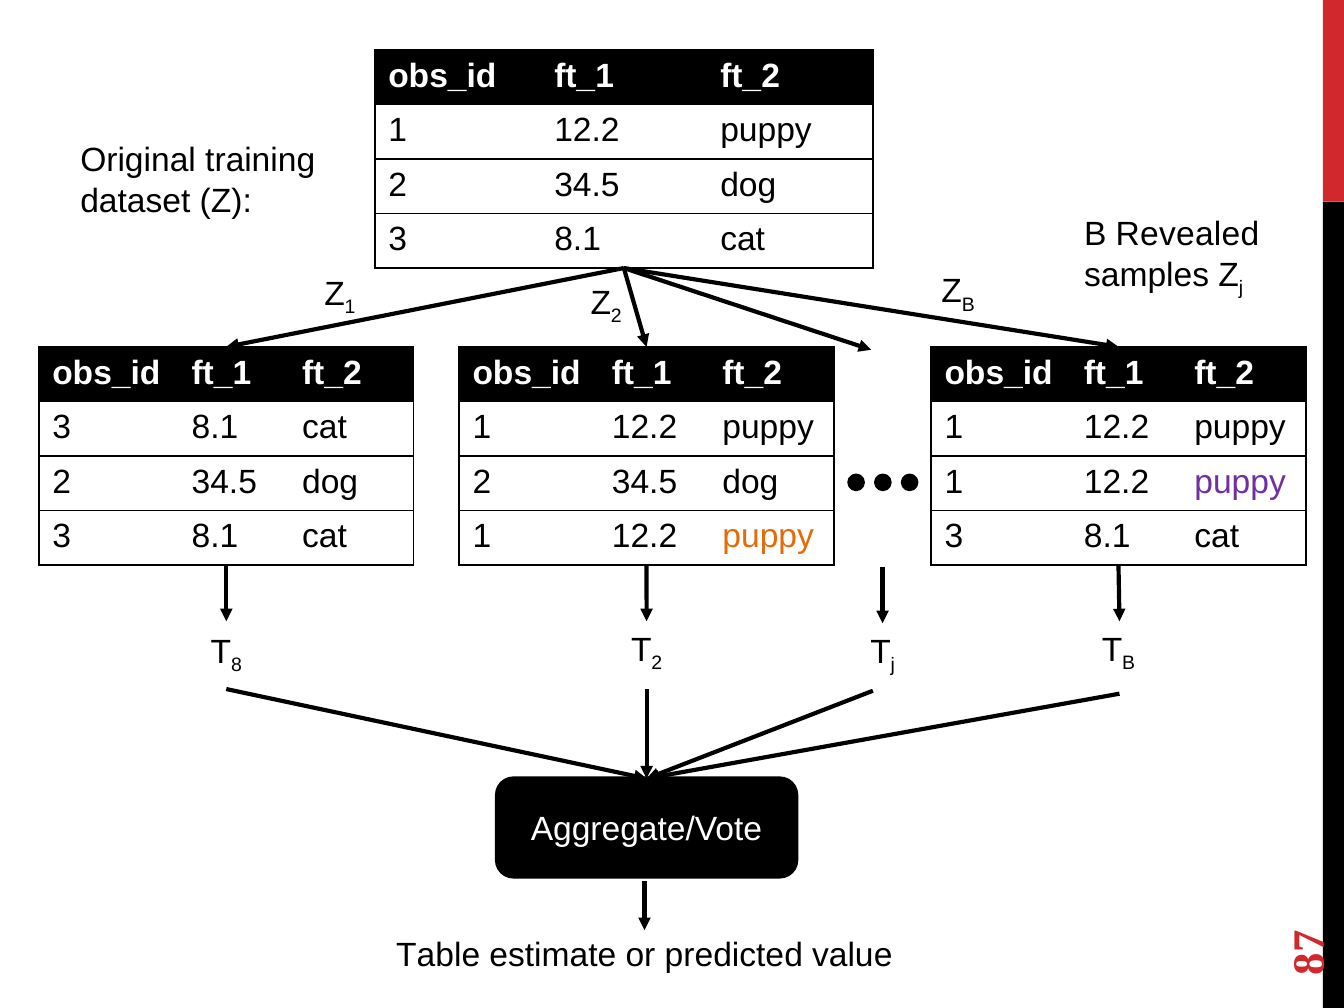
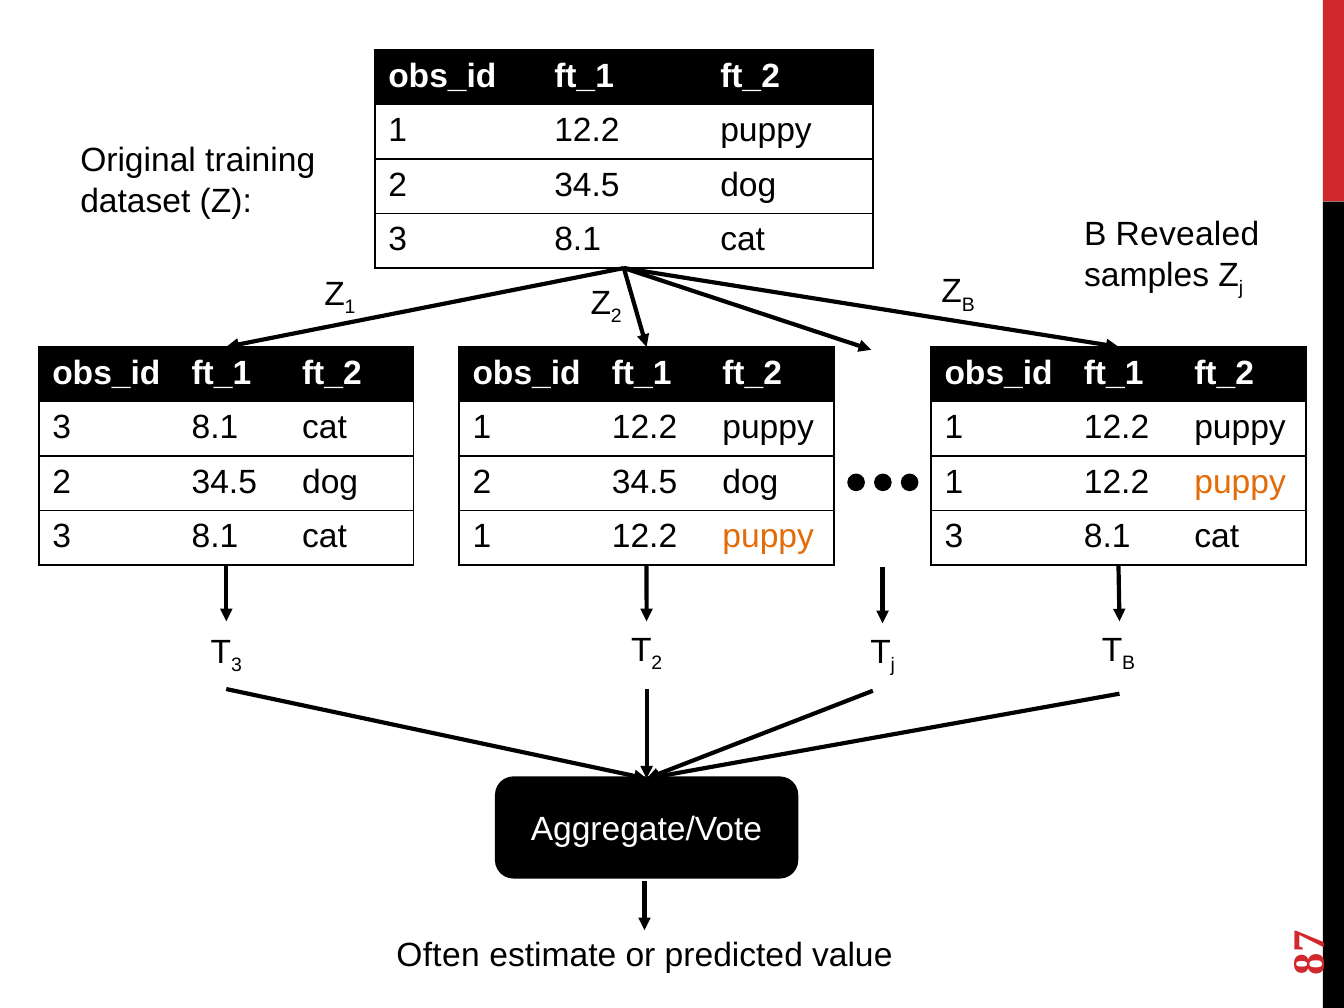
puppy colour: purple -> orange (1240, 482)
8: 8 -> 3 (236, 665)
Table: Table -> Often (438, 956)
